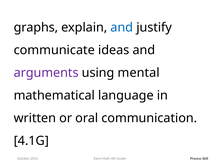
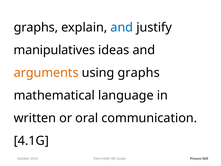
communicate: communicate -> manipulatives (54, 50)
arguments colour: purple -> orange (46, 73)
using mental: mental -> graphs (139, 73)
